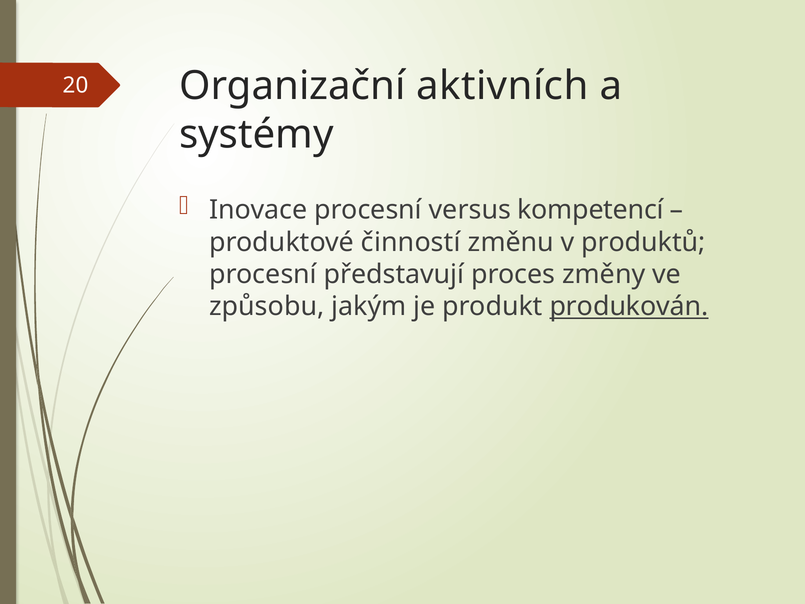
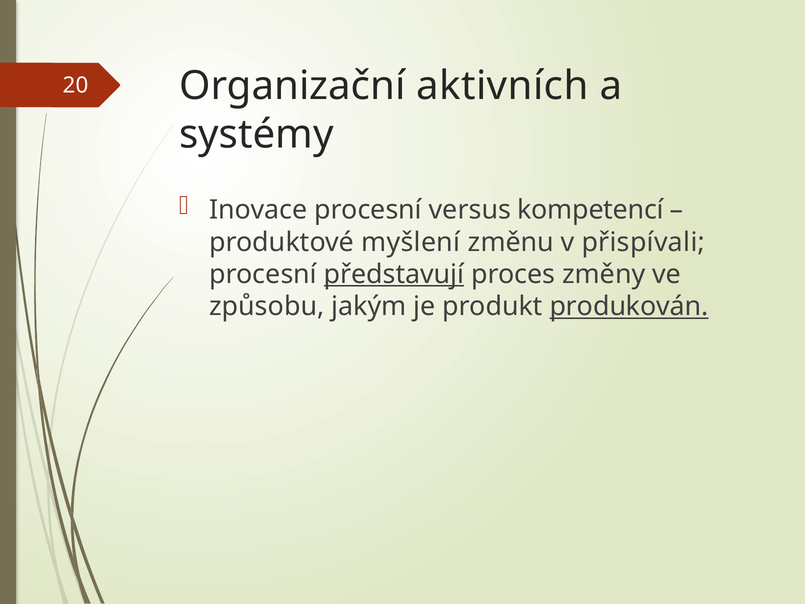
činností: činností -> myšlení (411, 242)
produktů: produktů -> přispívali (643, 242)
představují underline: none -> present (394, 274)
